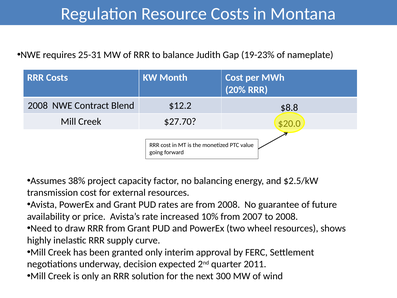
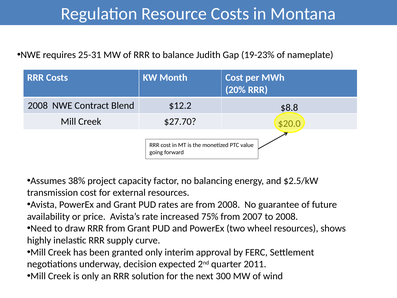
10%: 10% -> 75% (210, 216)
